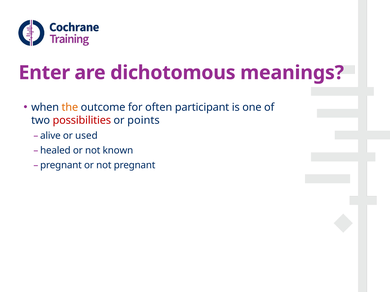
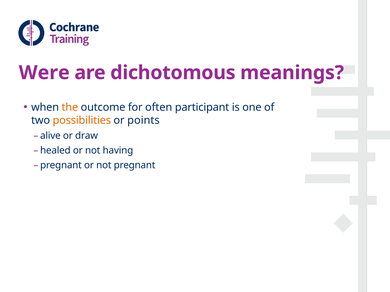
Enter: Enter -> Were (44, 73)
possibilities colour: red -> orange (82, 121)
used: used -> draw (87, 136)
known: known -> having (118, 151)
